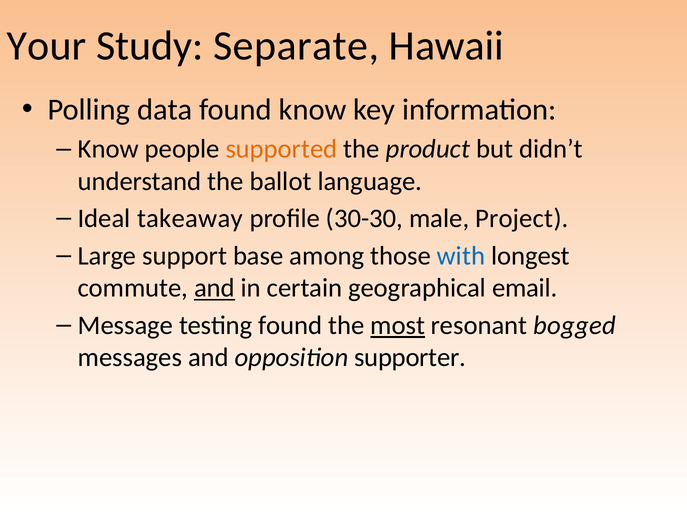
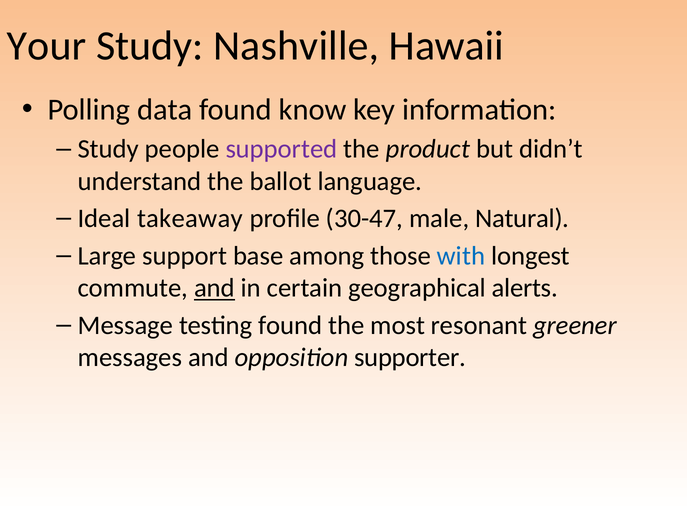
Separate: Separate -> Nashville (296, 46)
Know: Know -> Study (108, 149)
supported colour: orange -> purple (281, 149)
30-30: 30-30 -> 30-47 (365, 219)
Project: Project -> Natural (522, 219)
email: email -> alerts (525, 288)
most underline: present -> none (398, 326)
bogged: bogged -> greener (575, 326)
